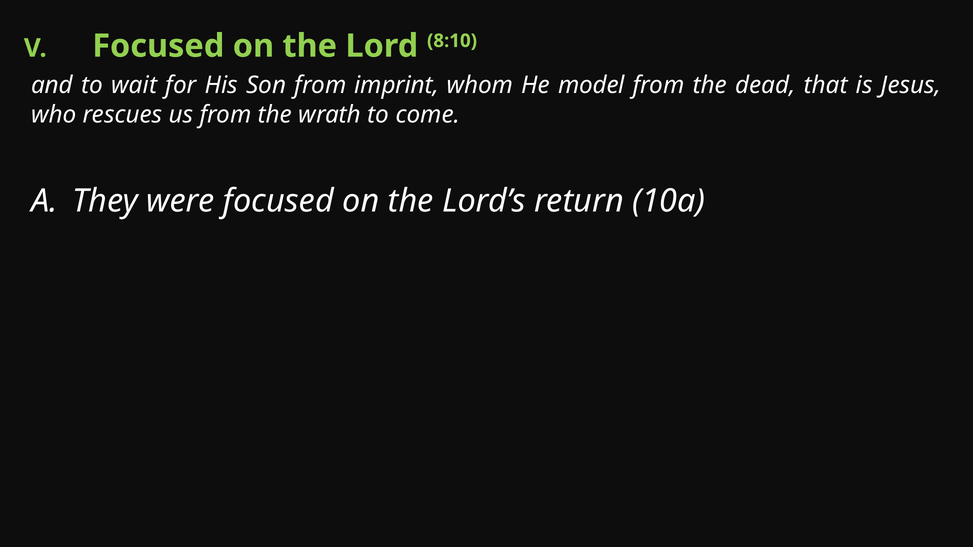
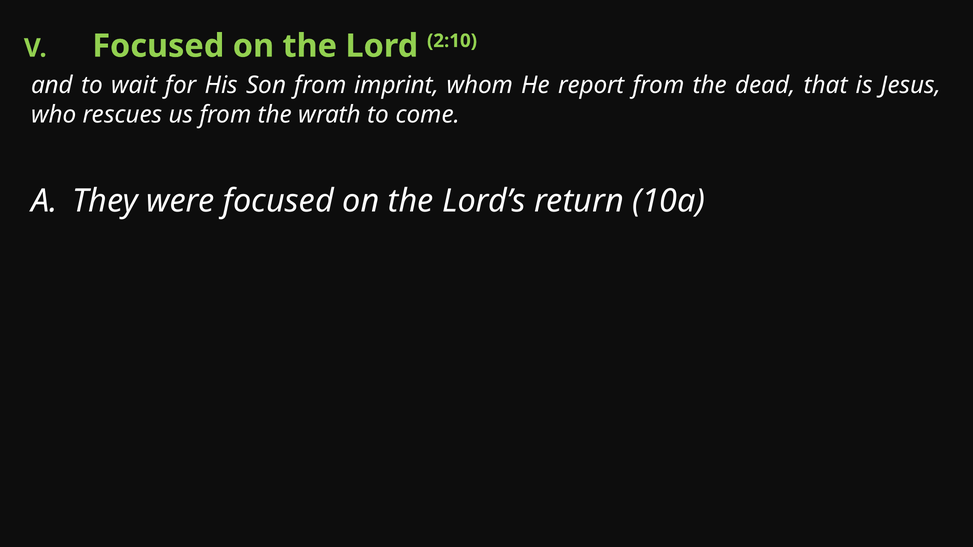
8:10: 8:10 -> 2:10 (452, 41)
model: model -> report (591, 85)
